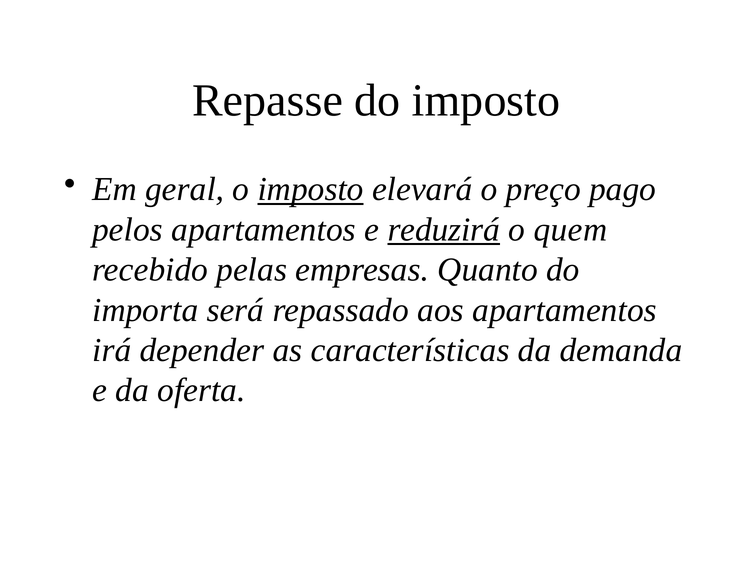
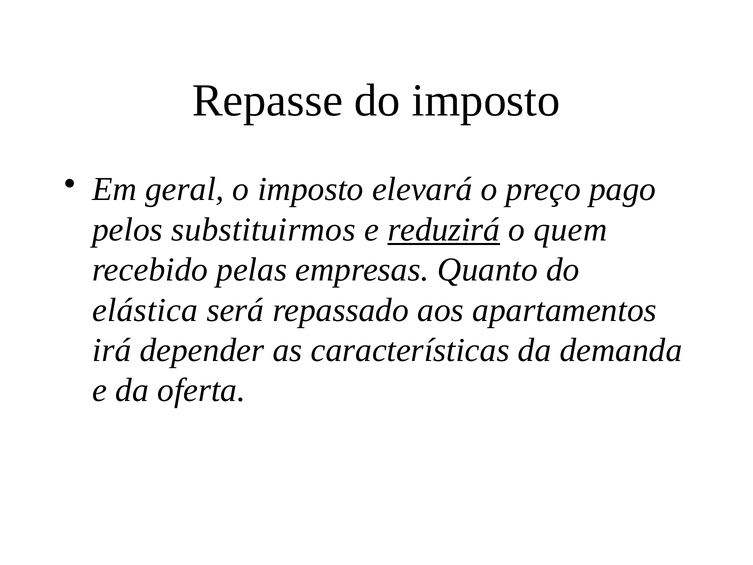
imposto underline: present -> none (311, 189)
pelos apartamentos: apartamentos -> substituirmos (263, 229)
importa: importa -> elástica (145, 310)
